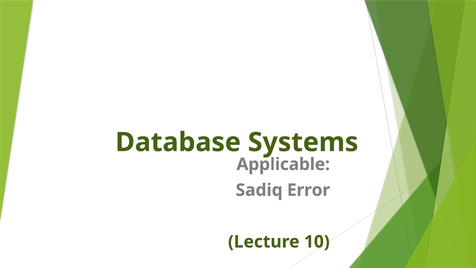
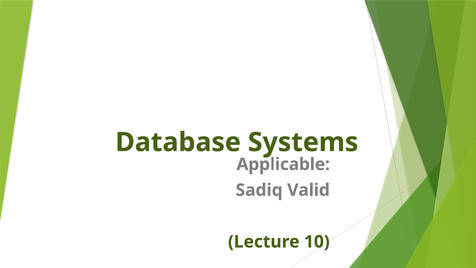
Error: Error -> Valid (309, 190)
